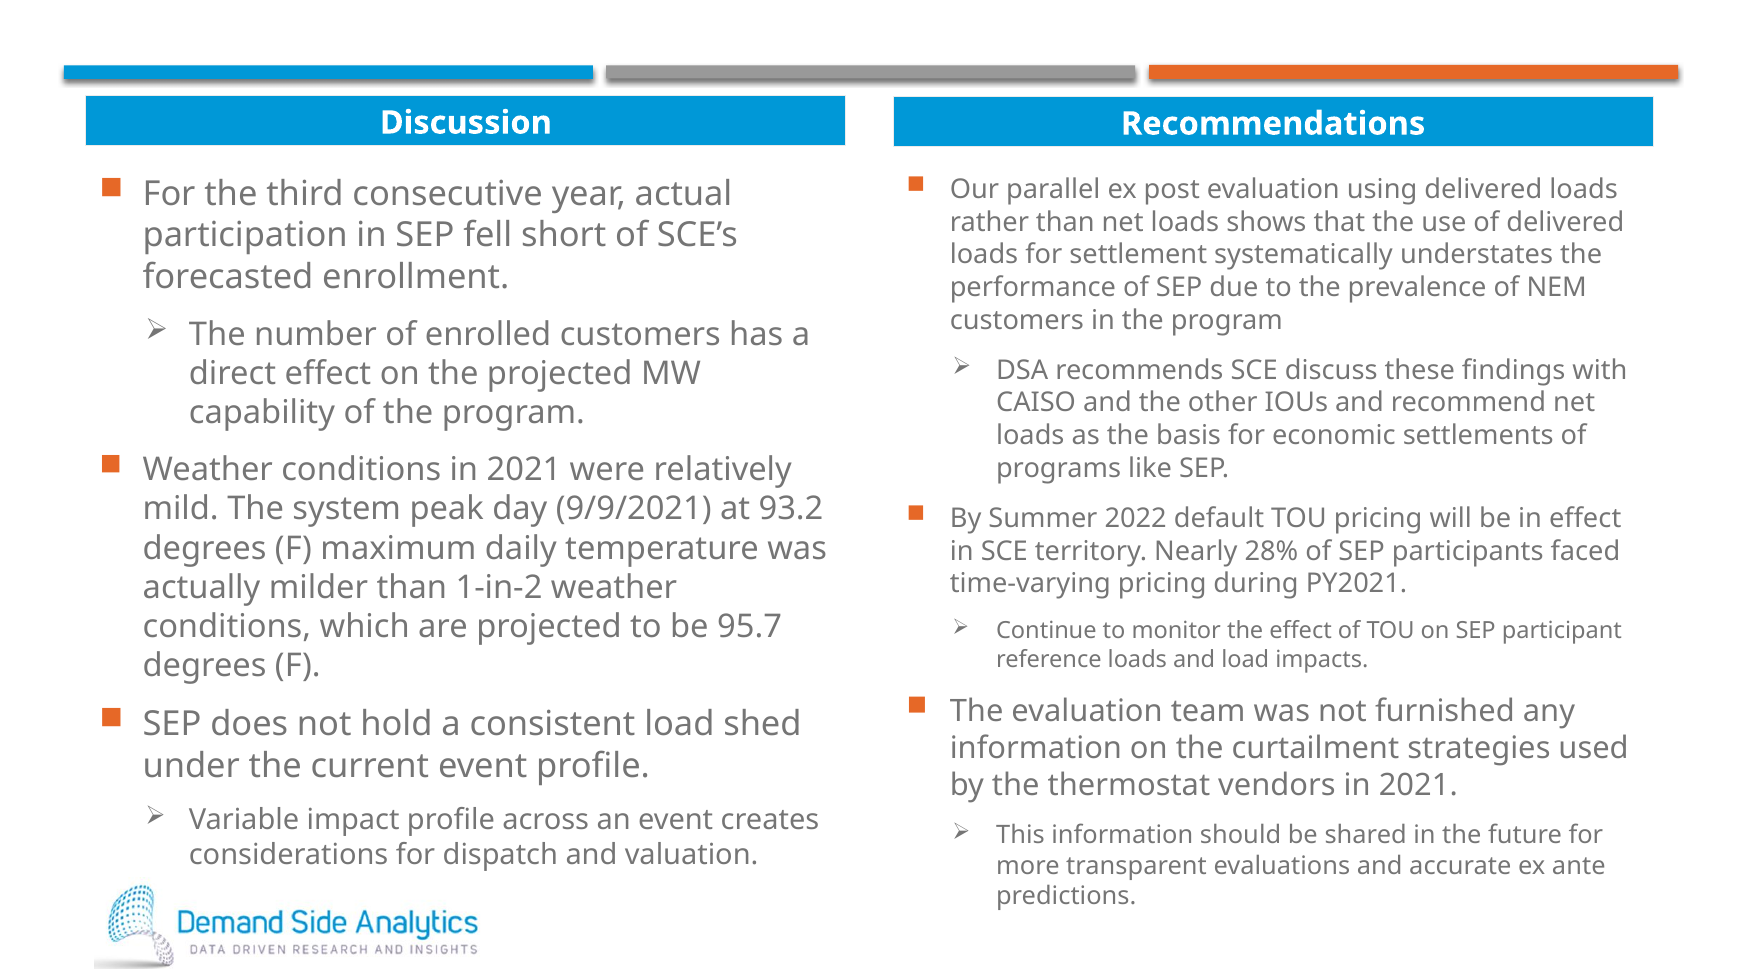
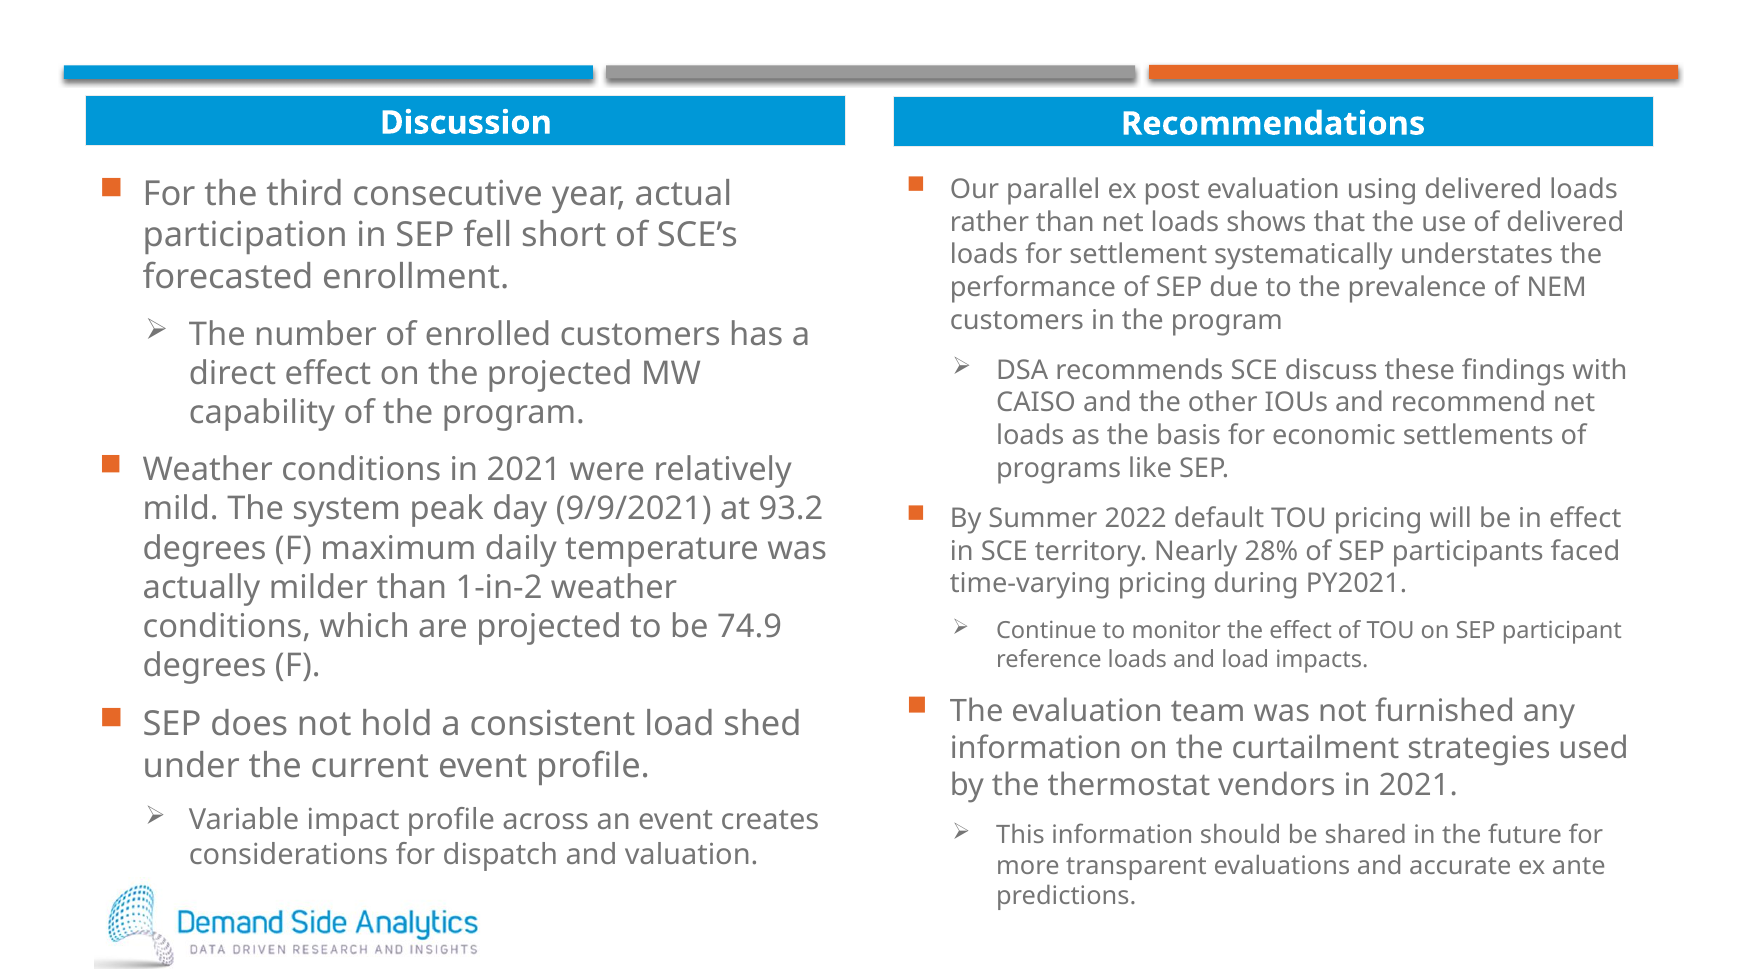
95.7: 95.7 -> 74.9 (750, 627)
